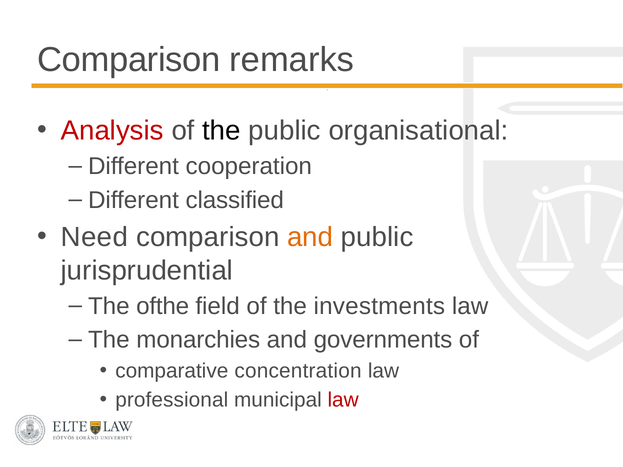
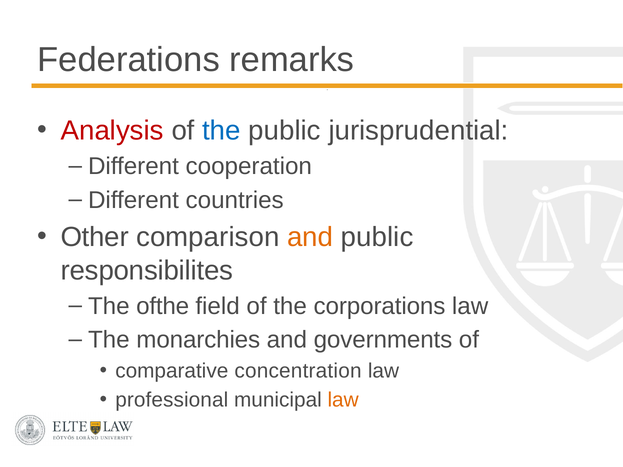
Comparison: Comparison -> Federations (129, 60)
the colour: black -> blue (222, 131)
organisational: organisational -> jurisprudential (419, 131)
classified: classified -> countries (235, 200)
Need: Need -> Other (95, 237)
jurisprudential: jurisprudential -> responsibilites (147, 271)
investments: investments -> corporations (379, 306)
law colour: red -> orange (343, 400)
